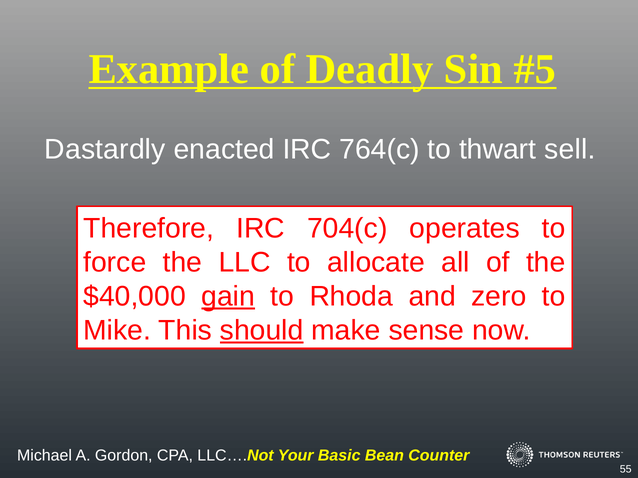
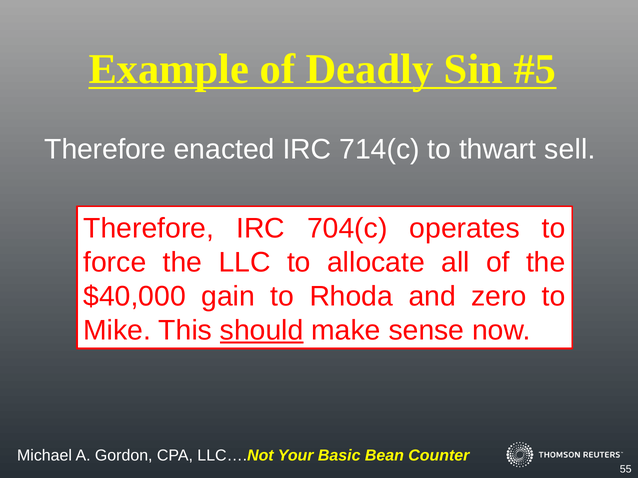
Dastardly: Dastardly -> Therefore (105, 149)
764(c: 764(c -> 714(c (379, 149)
gain underline: present -> none (228, 297)
